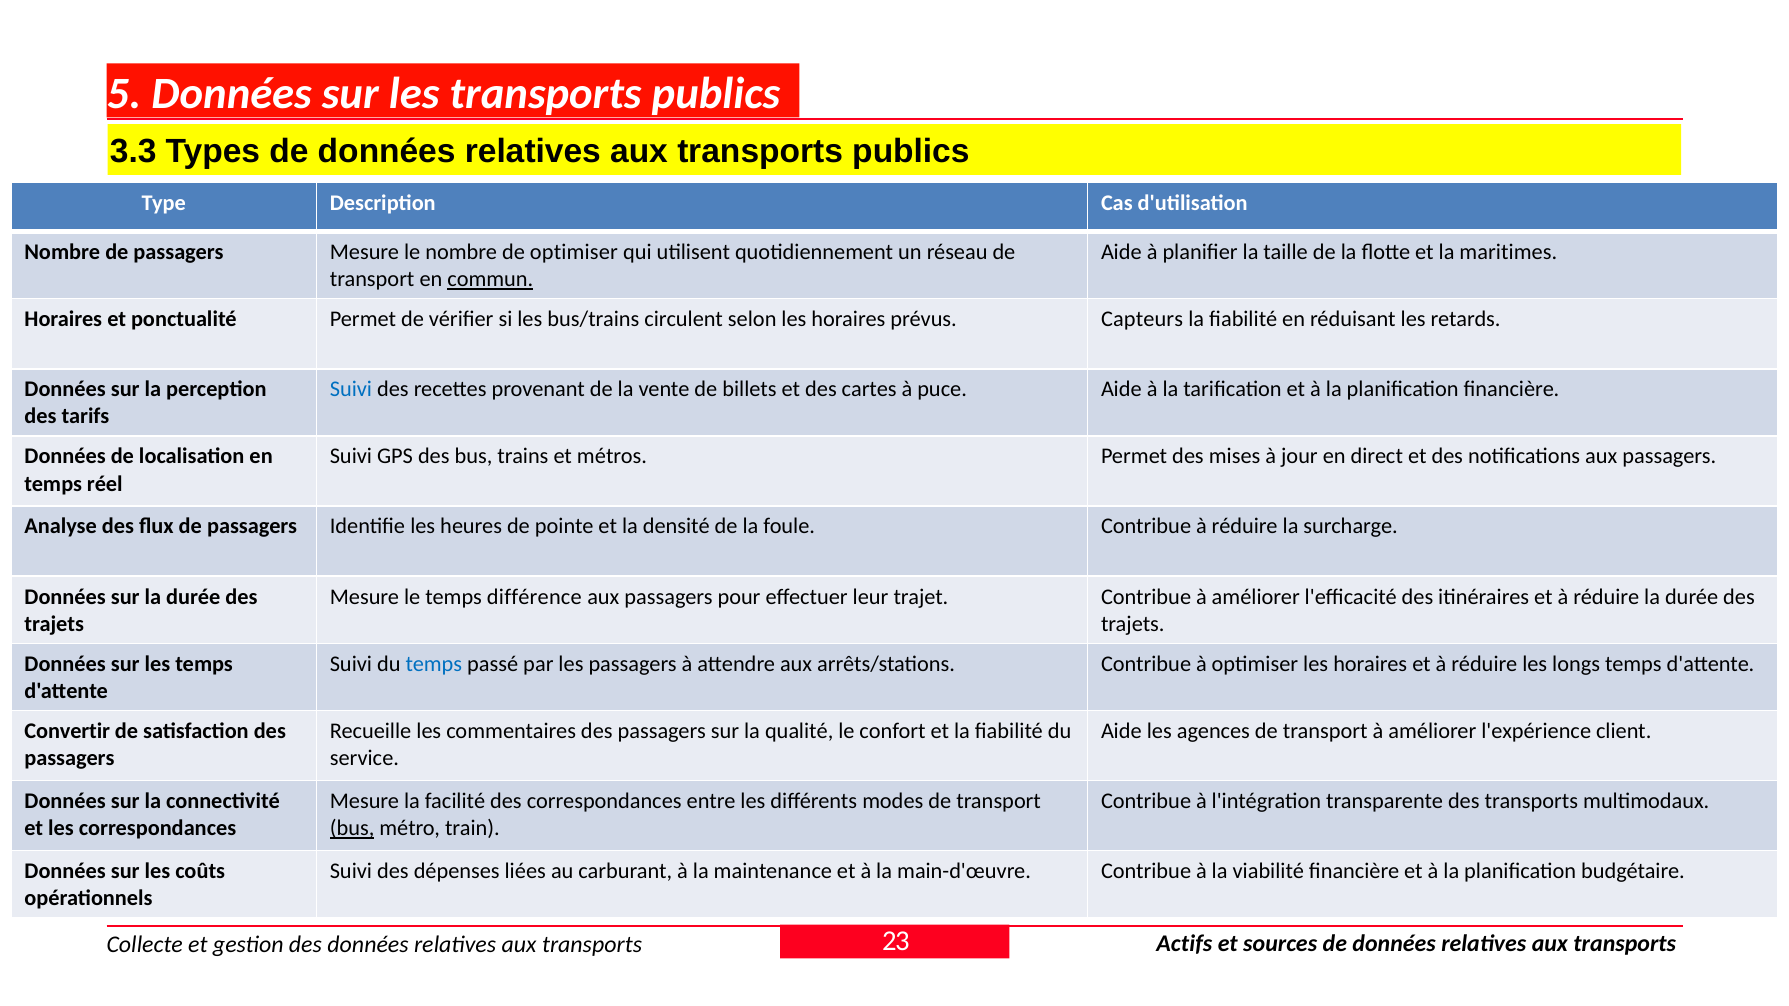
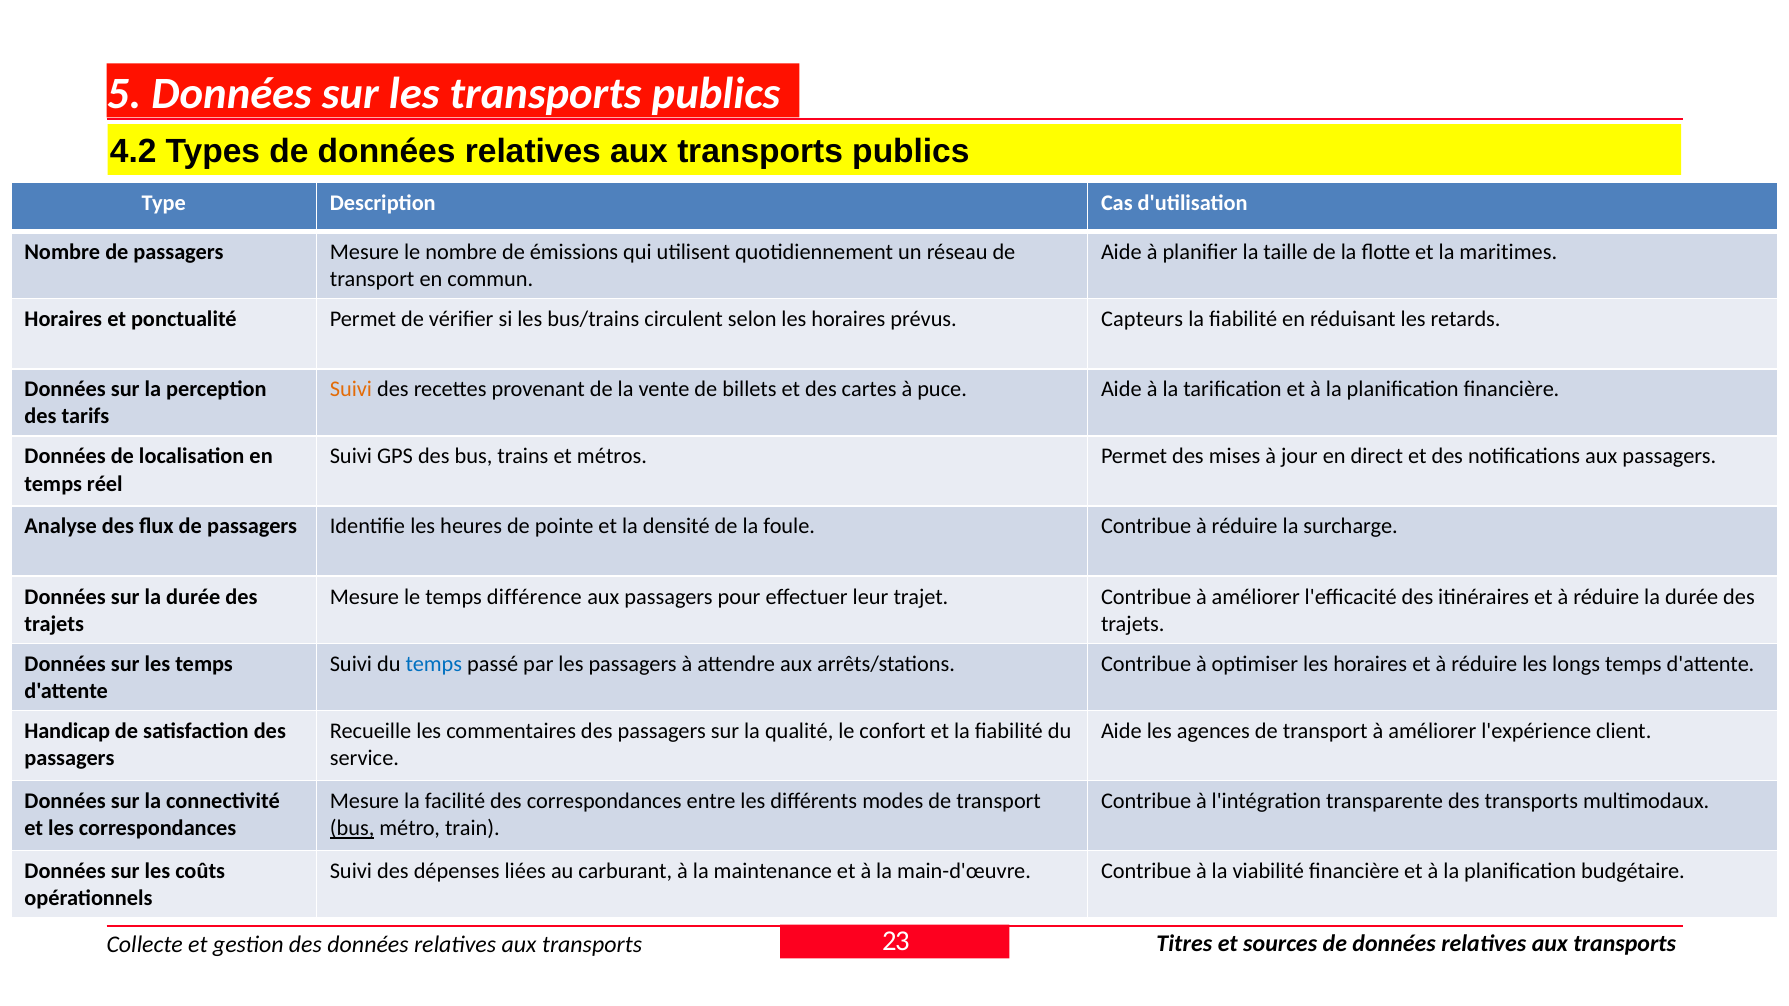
3.3: 3.3 -> 4.2 (133, 152)
de optimiser: optimiser -> émissions (574, 252)
commun underline: present -> none (490, 279)
Suivi colour: blue -> orange (351, 389)
Convertir: Convertir -> Handicap (67, 731)
Actifs: Actifs -> Titres (1184, 944)
